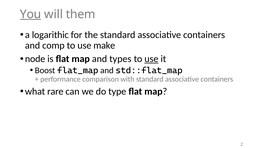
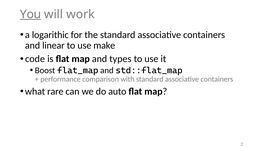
them: them -> work (81, 14)
comp: comp -> linear (53, 45)
node: node -> code (35, 59)
use underline: present -> none (151, 59)
type: type -> auto (117, 91)
